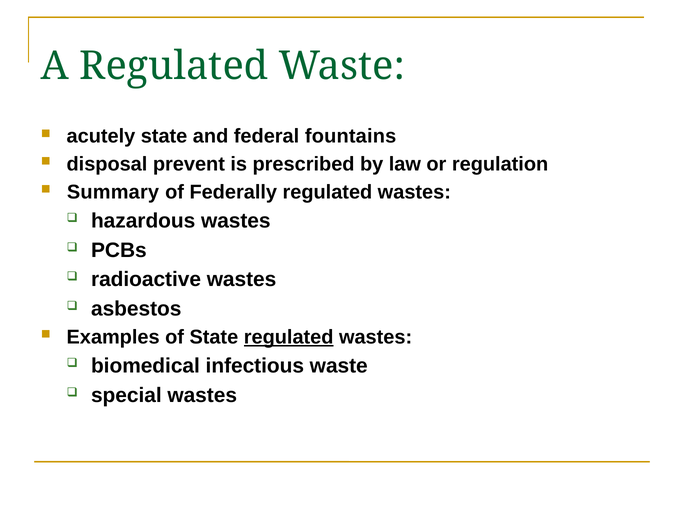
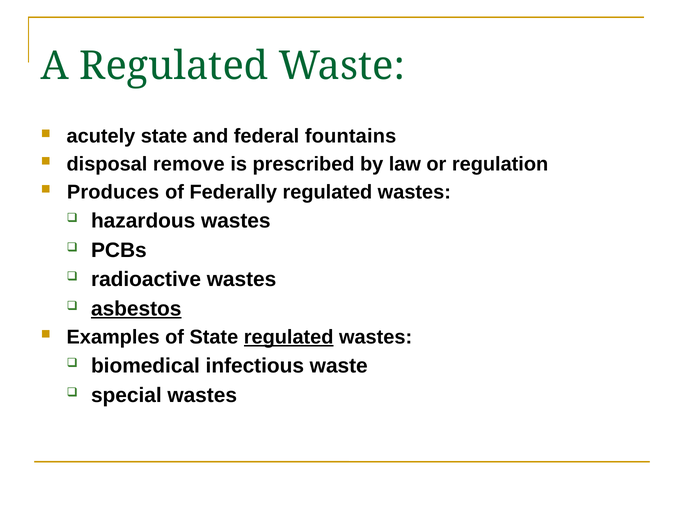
prevent: prevent -> remove (189, 164)
Summary: Summary -> Produces (113, 192)
asbestos underline: none -> present (136, 309)
